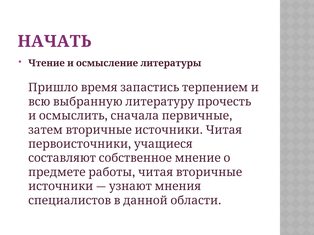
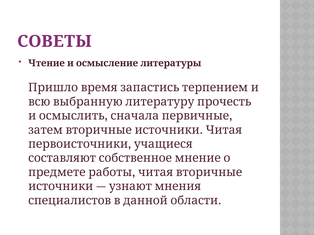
НАЧАТЬ: НАЧАТЬ -> СОВЕТЫ (55, 41)
